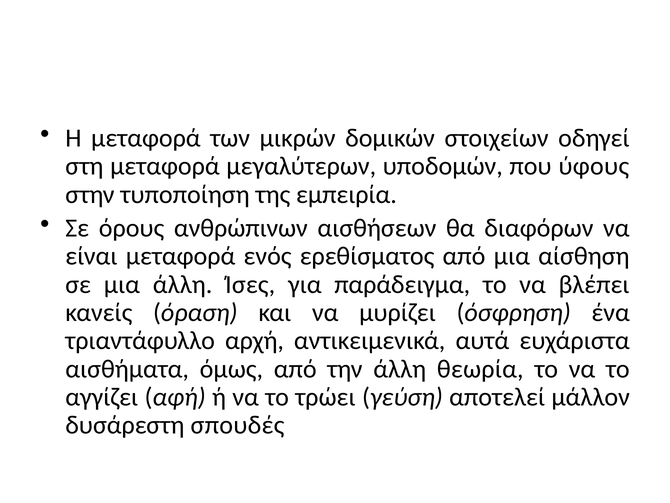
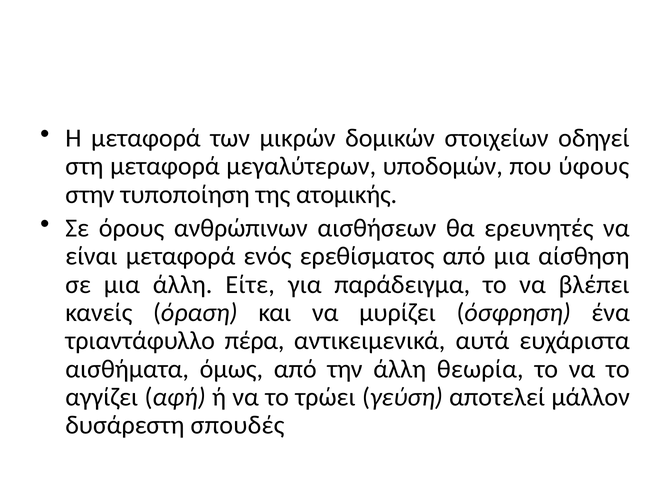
εμπειρία: εμπειρία -> ατομικής (347, 194)
διαφόρων: διαφόρων -> ερευνητές (539, 228)
Ίσες: Ίσες -> Είτε (250, 284)
αρχή: αρχή -> πέρα (255, 340)
